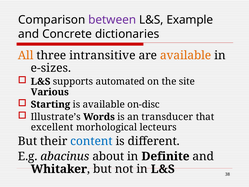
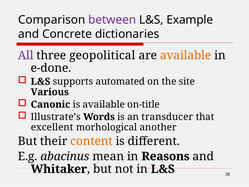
All colour: orange -> purple (26, 55)
intransitive: intransitive -> geopolitical (102, 55)
e-sizes: e-sizes -> e-done (51, 68)
Starting: Starting -> Canonic (50, 104)
on-disc: on-disc -> on-title (144, 104)
lecteurs: lecteurs -> another (158, 127)
content colour: blue -> orange (91, 141)
about: about -> mean (108, 156)
Definite: Definite -> Reasons (166, 156)
